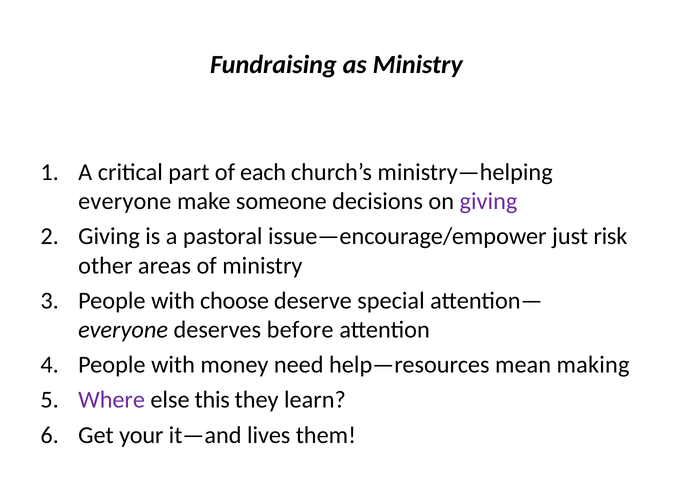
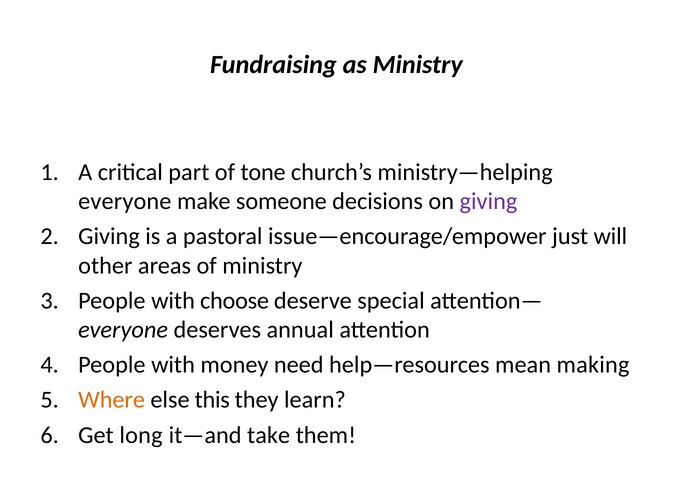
each: each -> tone (263, 173)
risk: risk -> will (610, 237)
before: before -> annual (300, 330)
Where colour: purple -> orange (112, 401)
your: your -> long (141, 436)
lives: lives -> take (269, 436)
